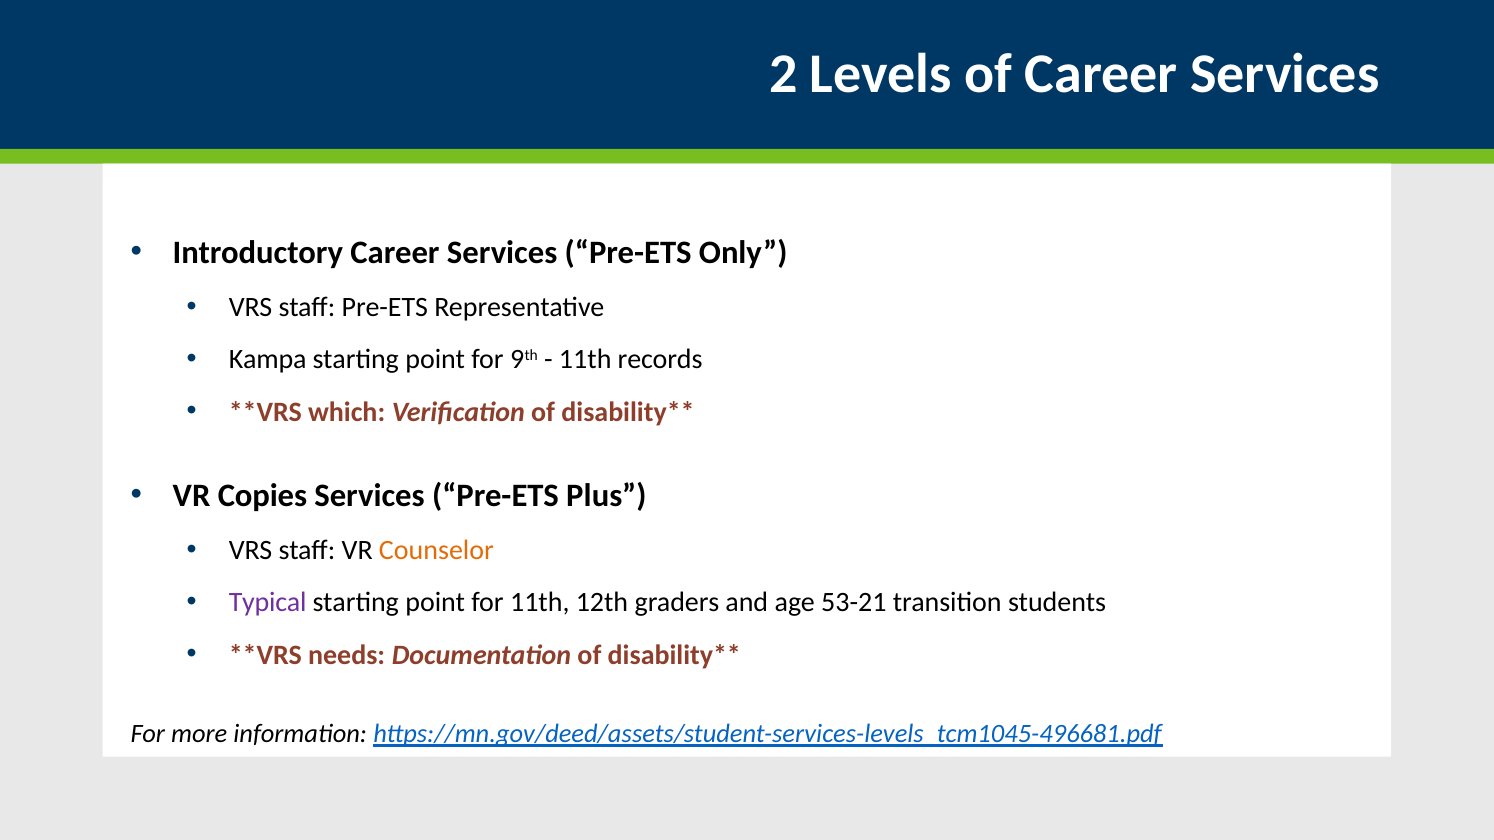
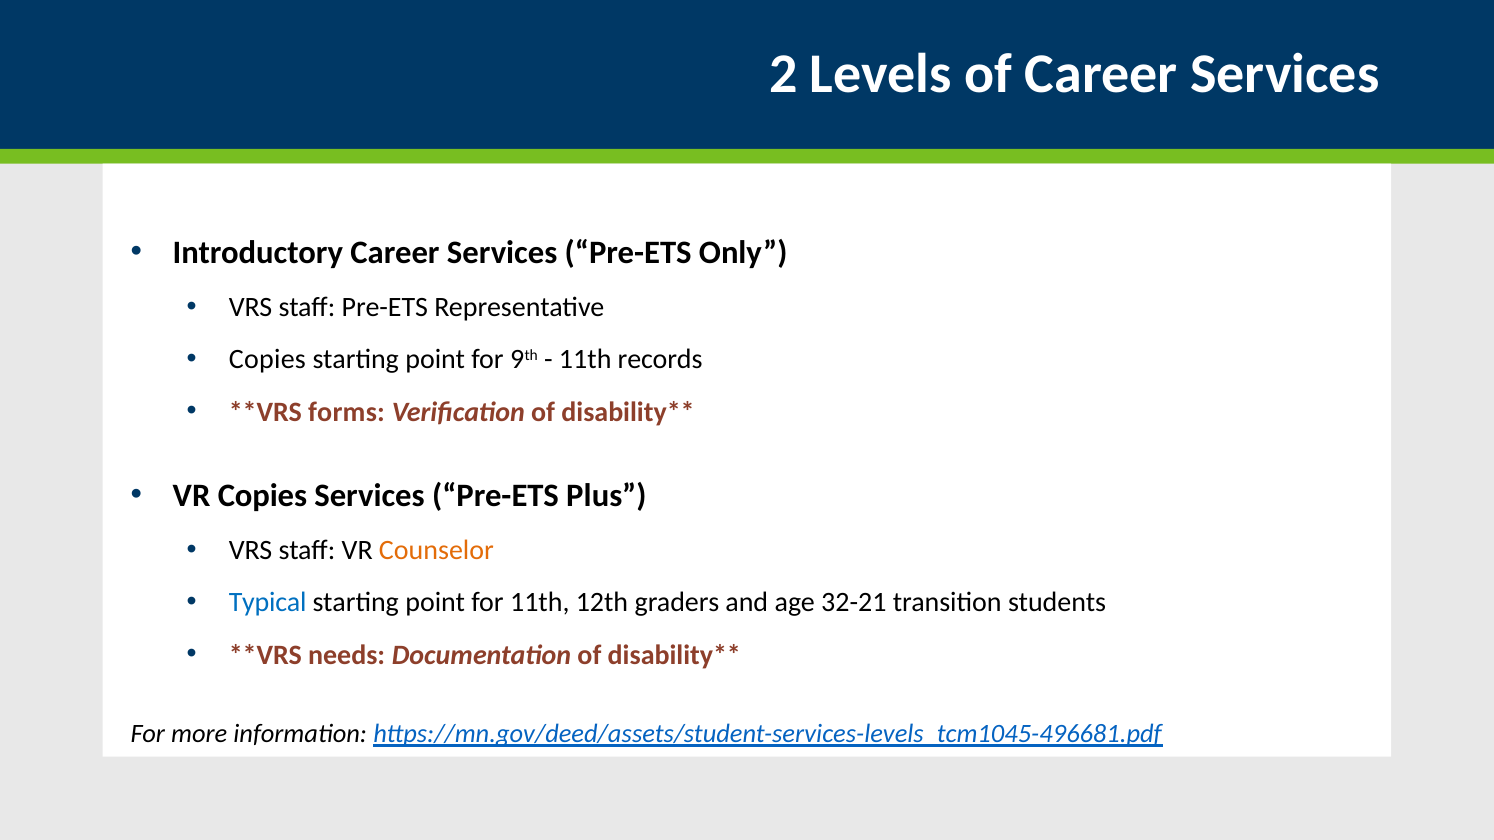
Kampa: Kampa -> Copies (267, 360)
which: which -> forms (346, 412)
Typical colour: purple -> blue (268, 603)
53-21: 53-21 -> 32-21 (854, 603)
